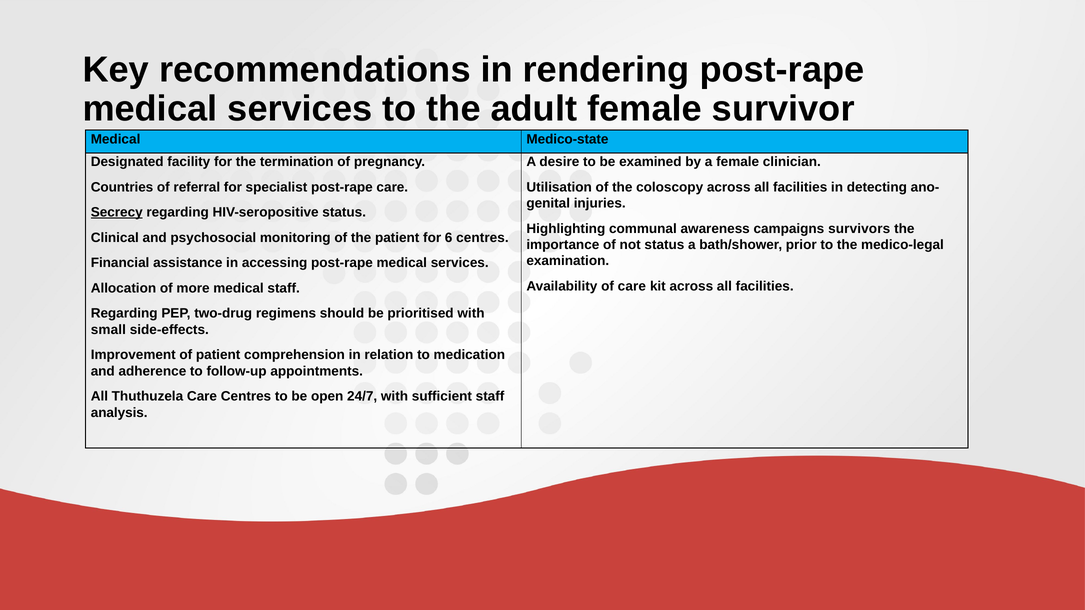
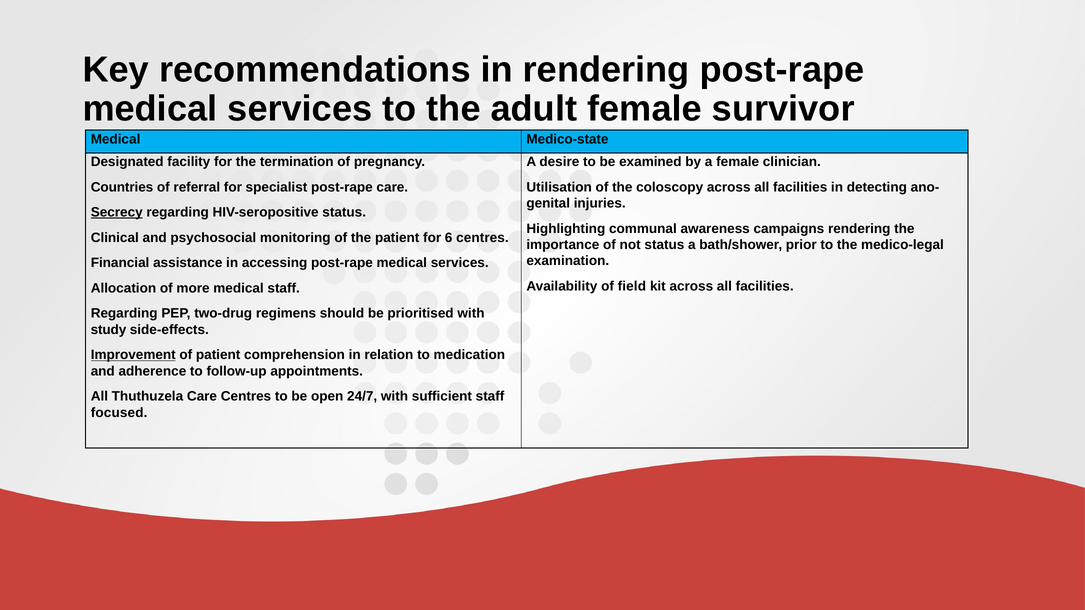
campaigns survivors: survivors -> rendering (859, 229)
of care: care -> field (632, 286)
small: small -> study (109, 330)
Improvement underline: none -> present (133, 355)
analysis: analysis -> focused (119, 413)
